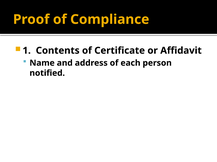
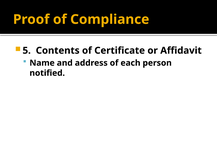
1: 1 -> 5 (27, 51)
